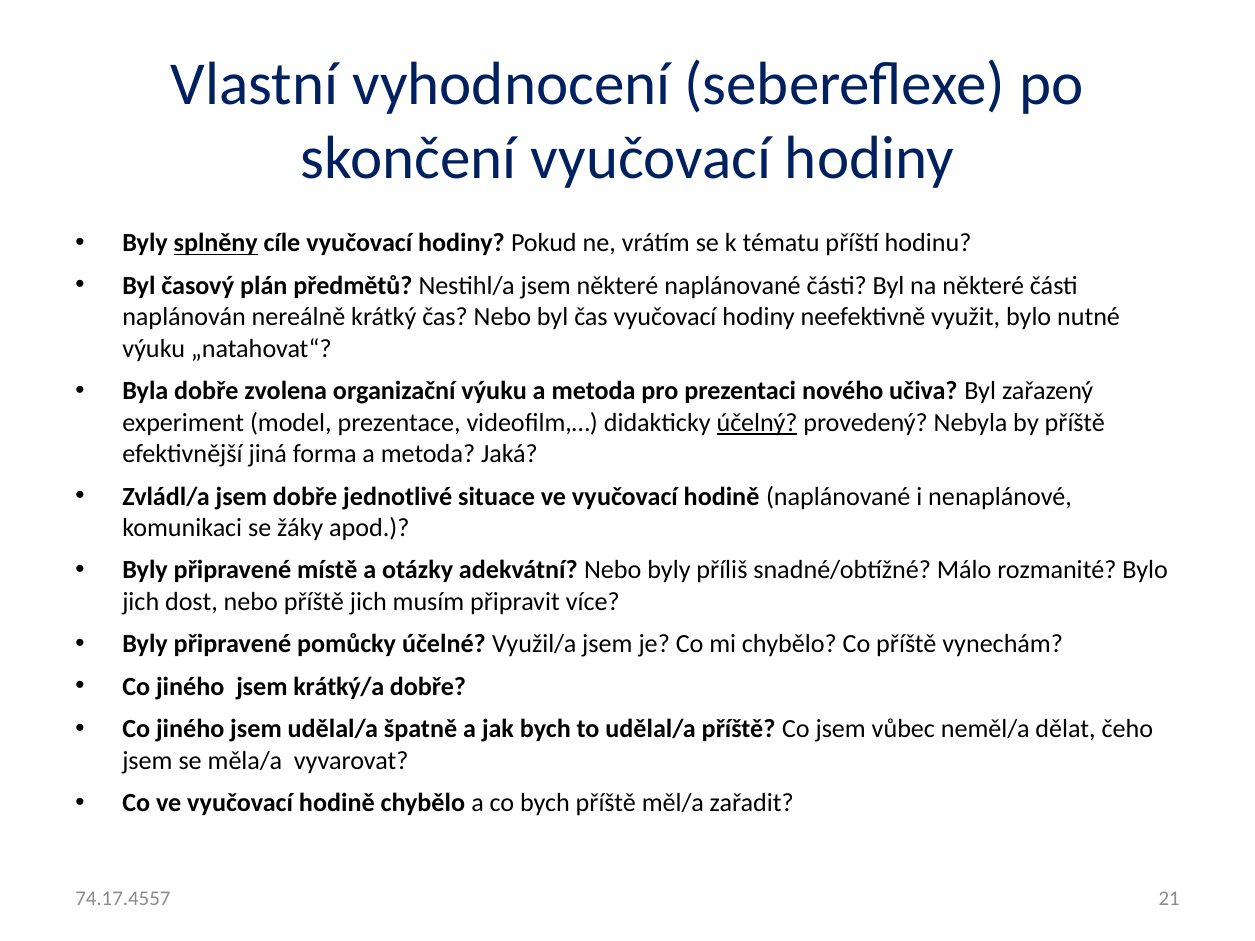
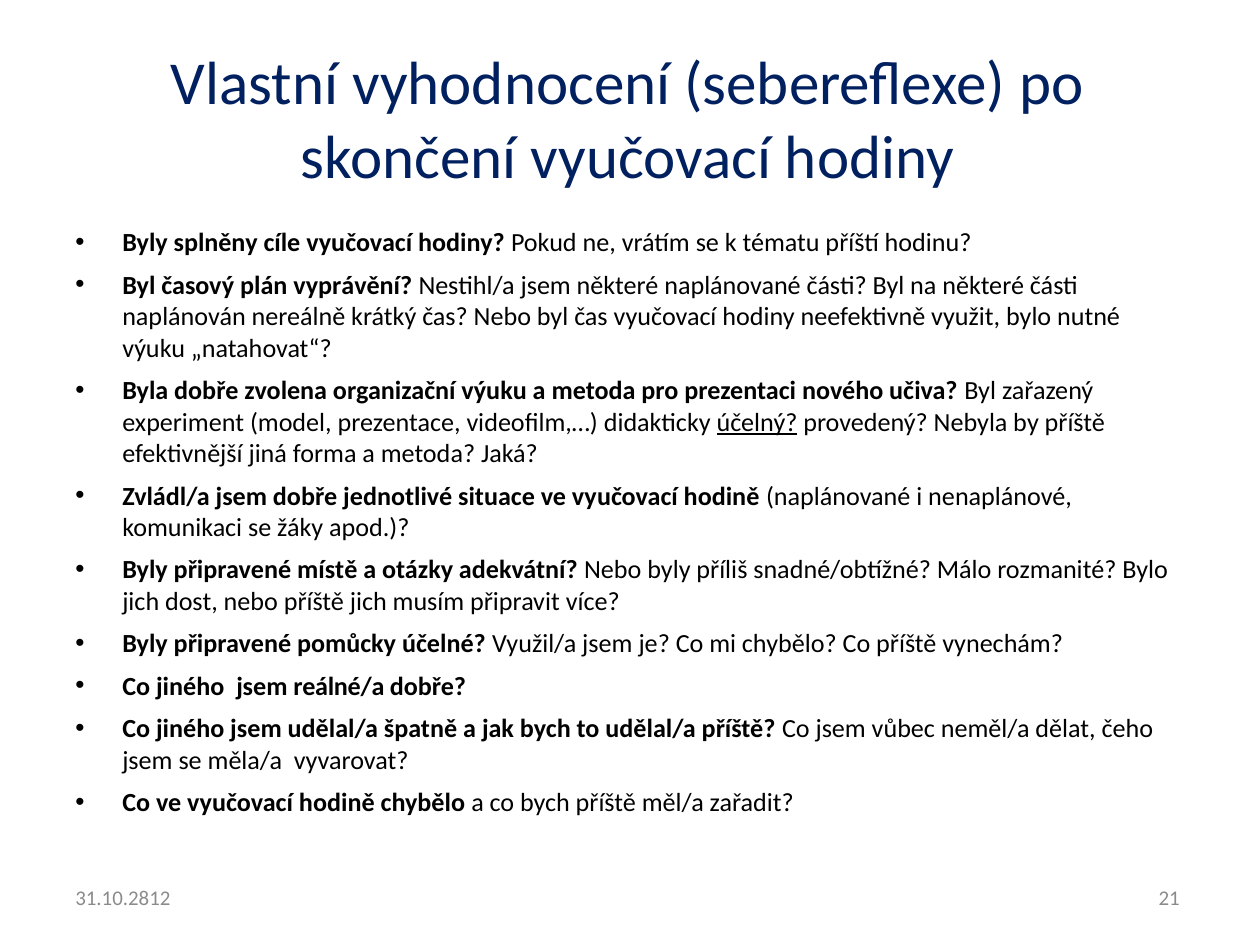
splněny underline: present -> none (216, 243)
předmětů: předmětů -> vyprávění (353, 286)
krátký/a: krátký/a -> reálné/a (339, 687)
74.17.4557: 74.17.4557 -> 31.10.2812 (123, 899)
